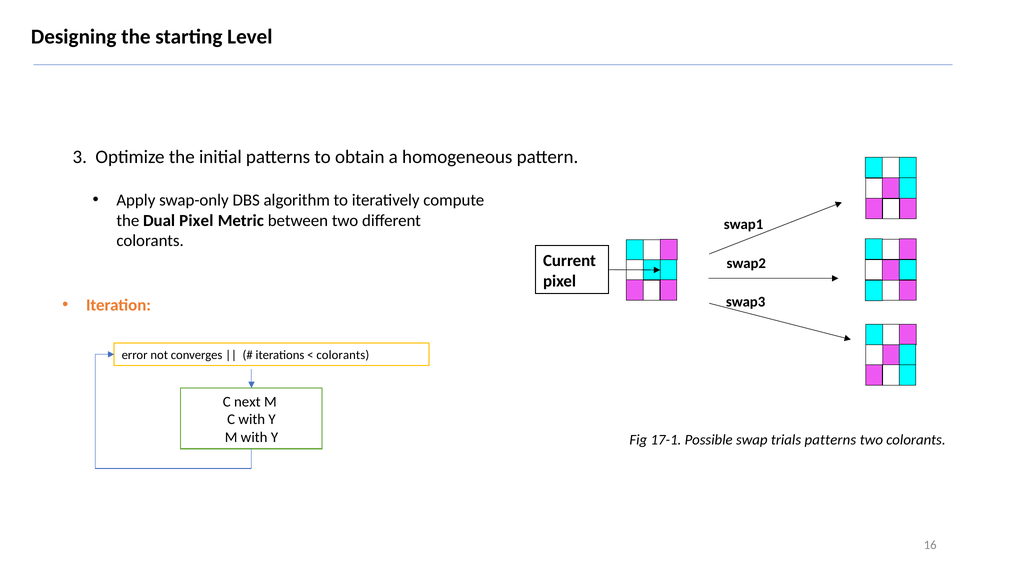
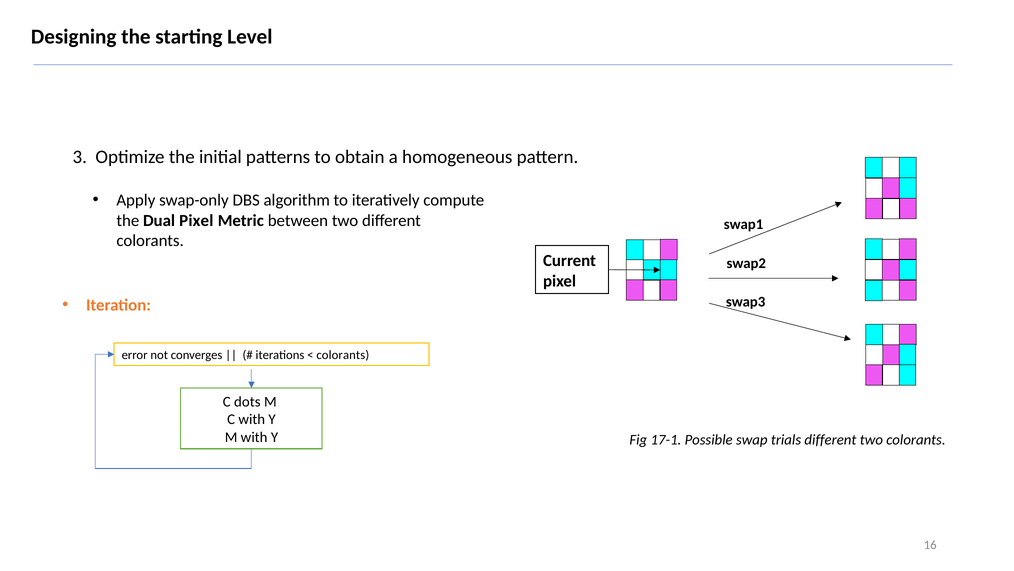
next: next -> dots (247, 401)
trials patterns: patterns -> different (830, 440)
